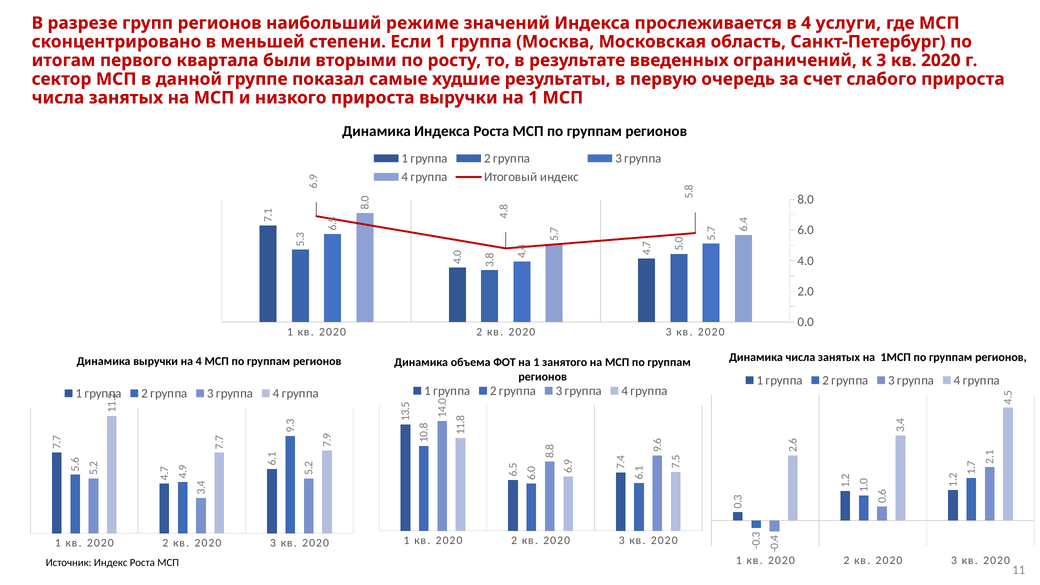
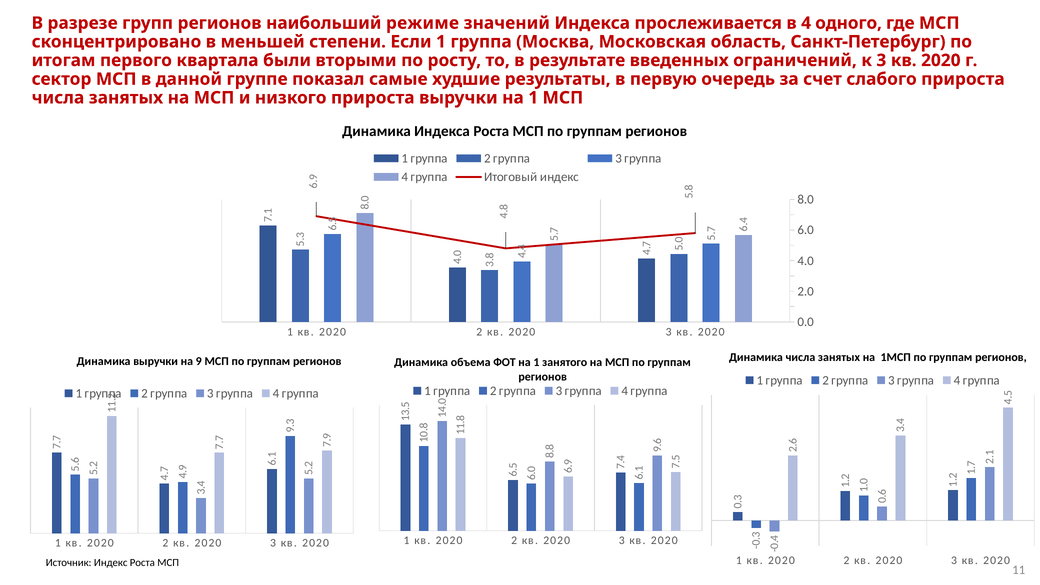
услуги: услуги -> одного (849, 23)
на 4: 4 -> 9 (199, 361)
